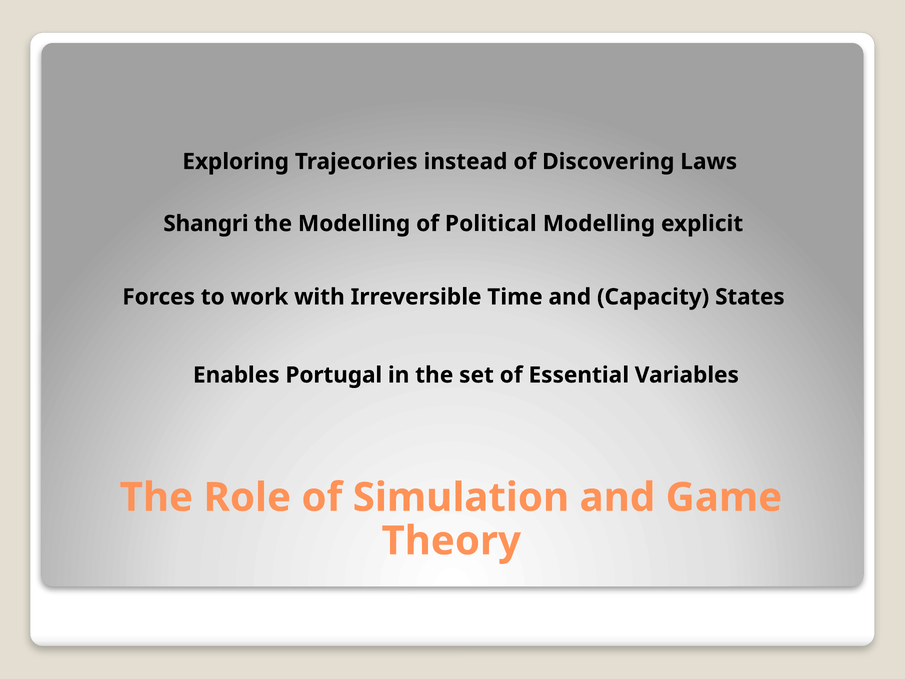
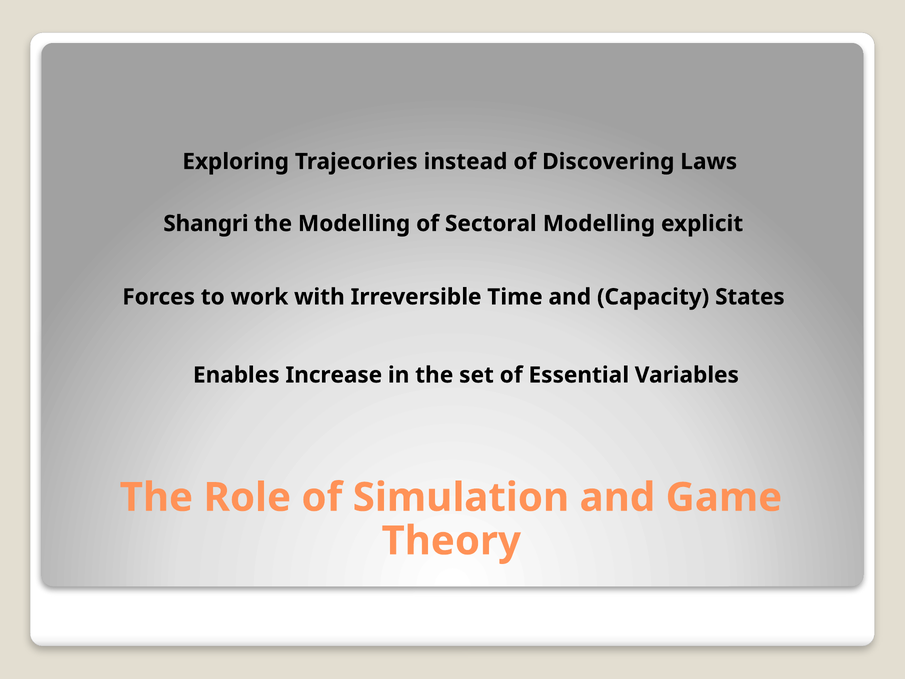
Political: Political -> Sectoral (491, 224)
Portugal: Portugal -> Increase (334, 375)
